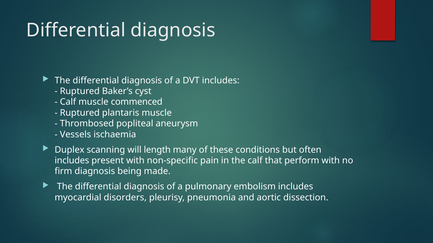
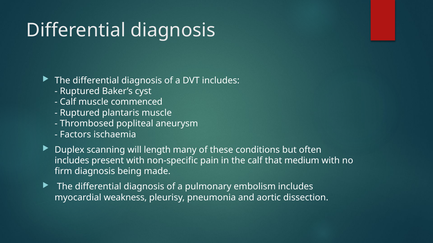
Vessels: Vessels -> Factors (75, 135)
perform: perform -> medium (302, 161)
disorders: disorders -> weakness (125, 198)
